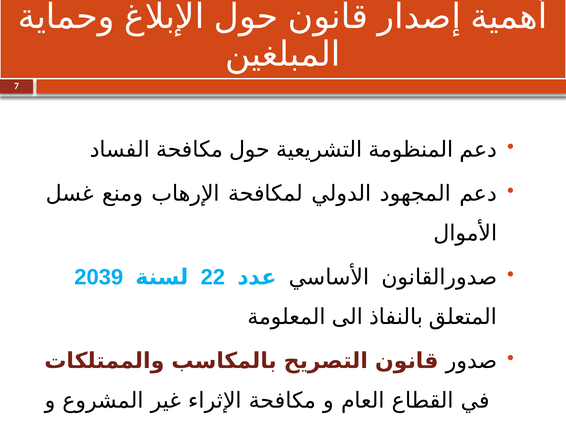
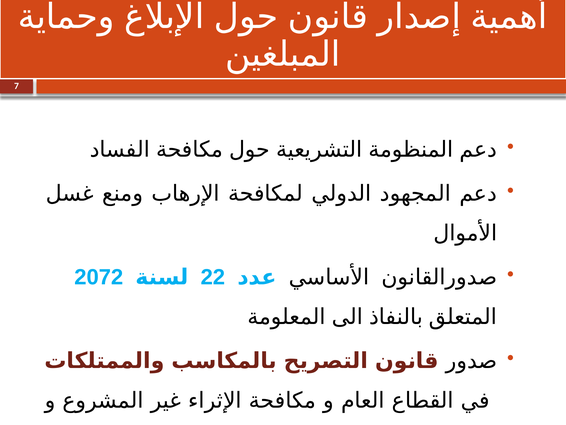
2039: 2039 -> 2072 (99, 277)
